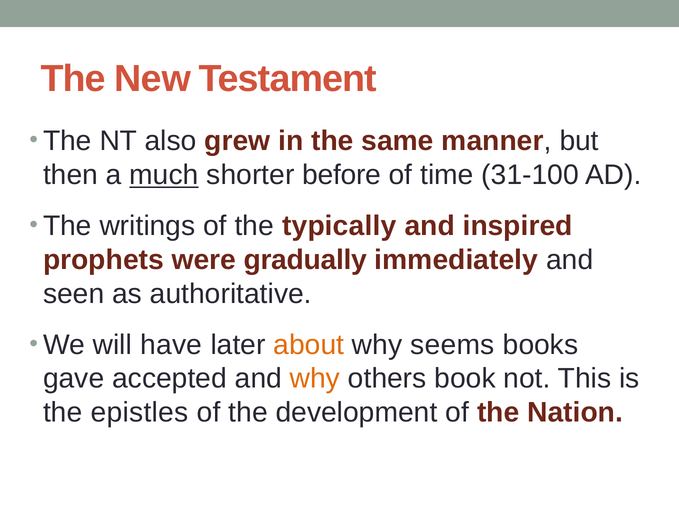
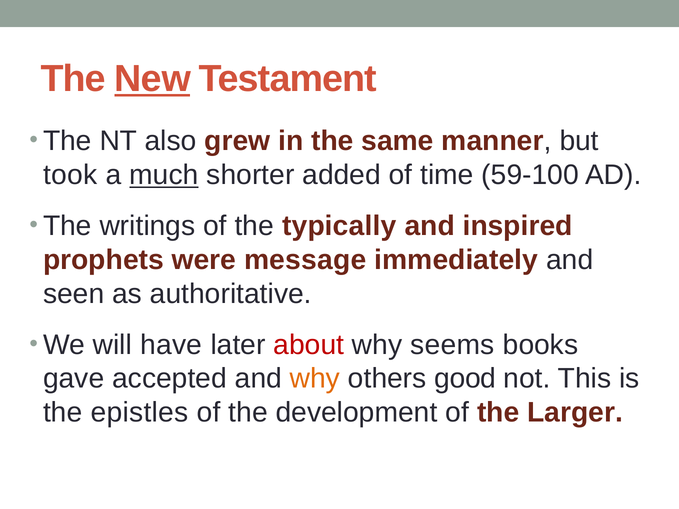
New underline: none -> present (152, 79)
then: then -> took (70, 175)
before: before -> added (342, 175)
31-100: 31-100 -> 59-100 (530, 175)
gradually: gradually -> message (305, 260)
about colour: orange -> red (309, 345)
book: book -> good (465, 379)
Nation: Nation -> Larger (575, 413)
